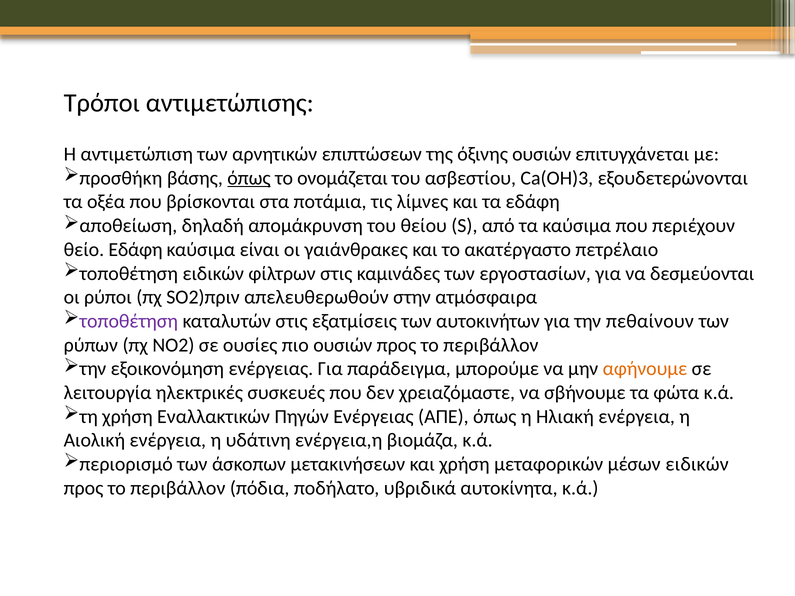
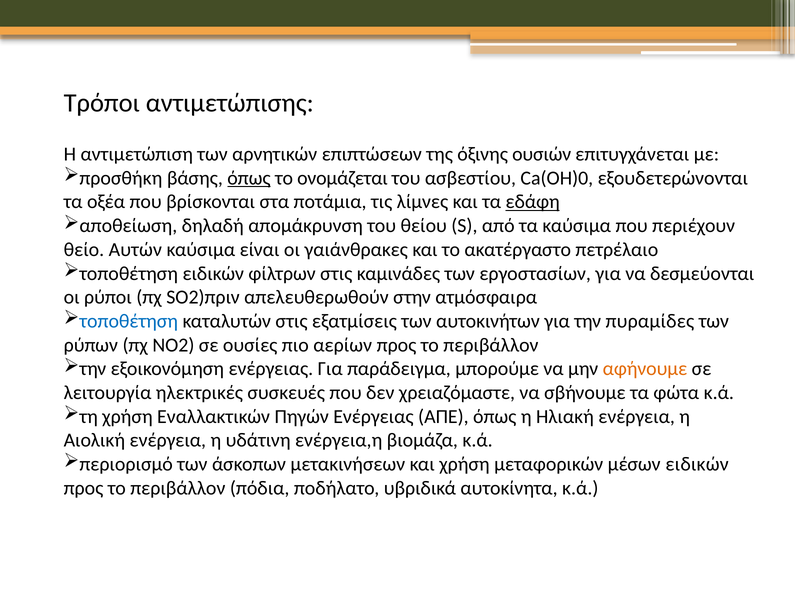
Ca(OH)3: Ca(OH)3 -> Ca(OH)0 (557, 178)
εδάφη underline: none -> present (533, 202)
θείο Εδάφη: Εδάφη -> Αυτών (135, 250)
τοποθέτηση colour: purple -> blue (129, 321)
πεθαίνουν: πεθαίνουν -> πυραμίδες (650, 321)
πιο ουσιών: ουσιών -> αερίων (343, 345)
